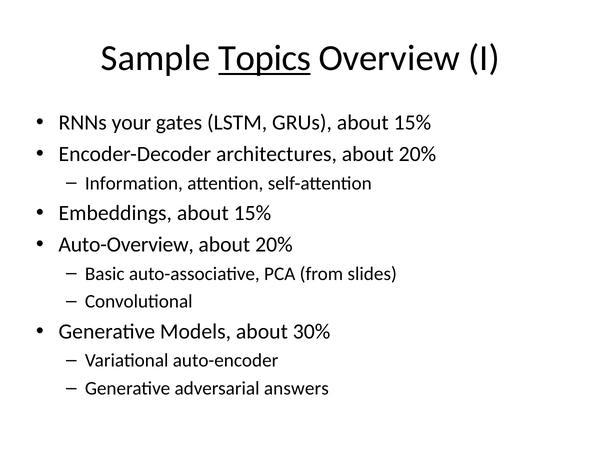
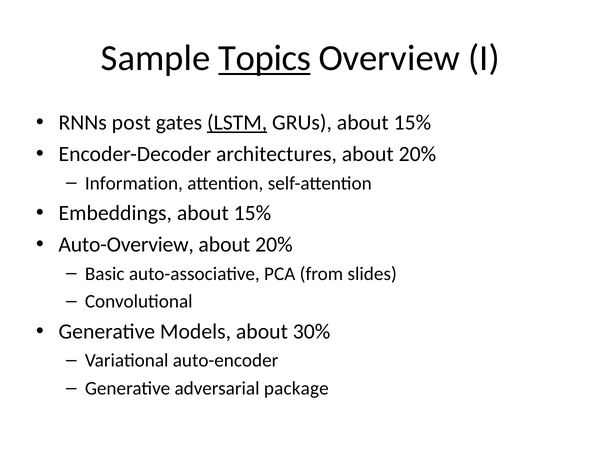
your: your -> post (131, 123)
LSTM underline: none -> present (237, 123)
answers: answers -> package (296, 388)
